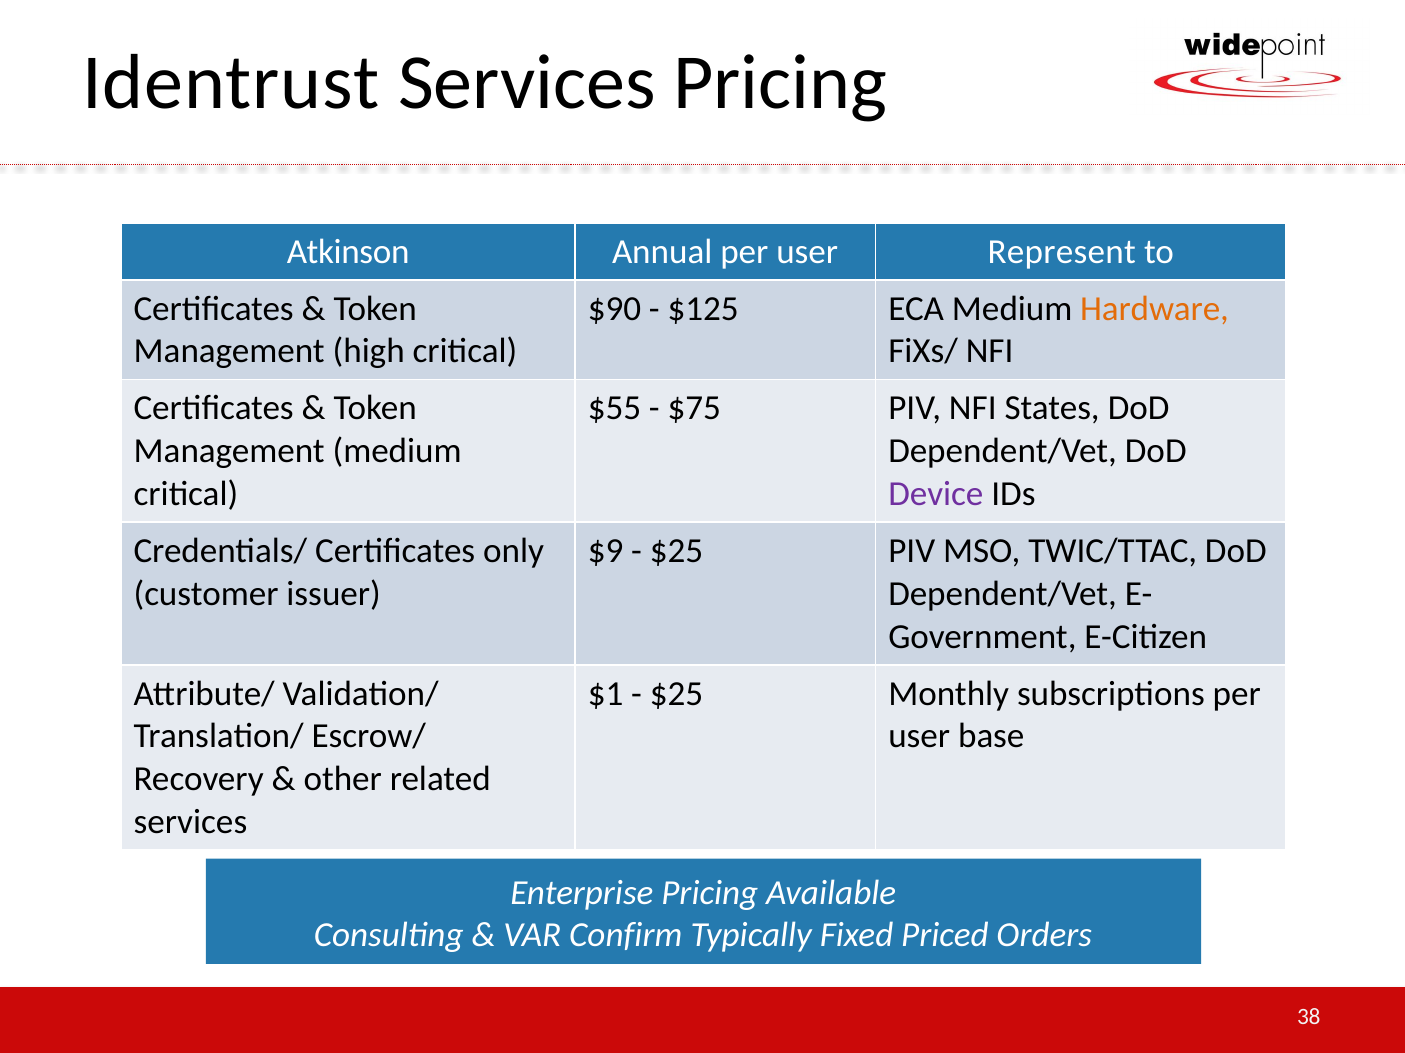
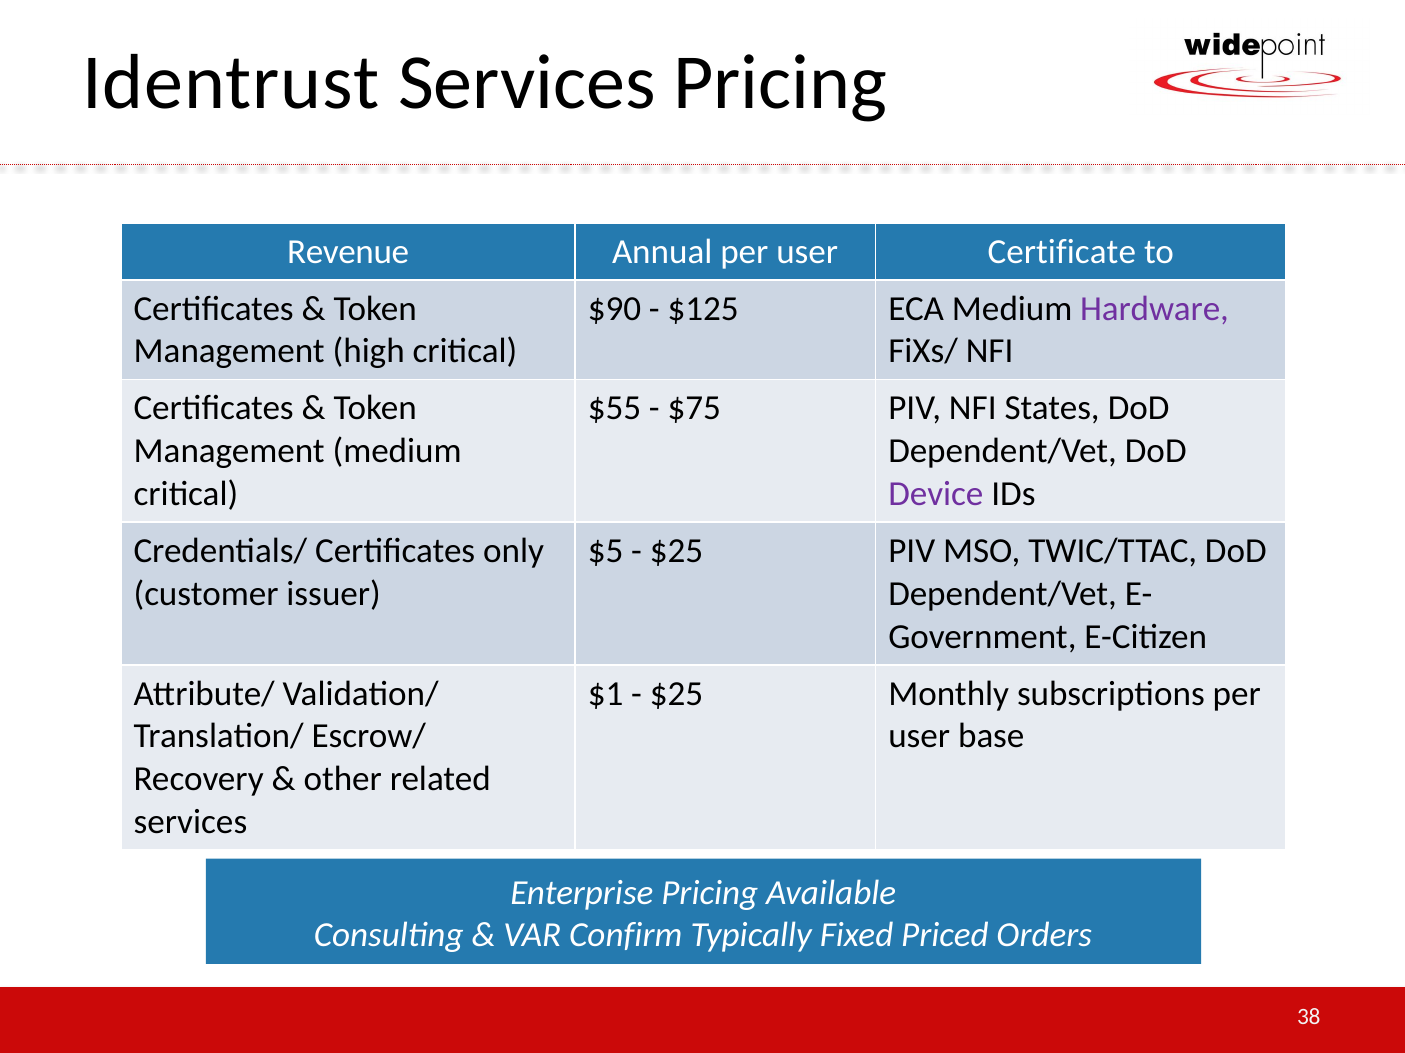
Atkinson: Atkinson -> Revenue (348, 252)
Represent: Represent -> Certificate (1062, 252)
Hardware colour: orange -> purple (1155, 309)
$9: $9 -> $5 (606, 551)
